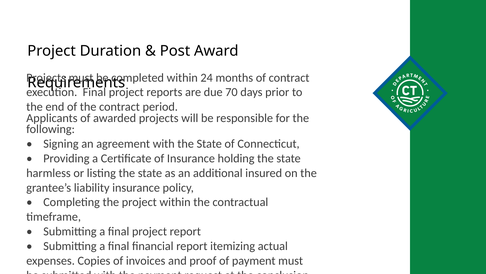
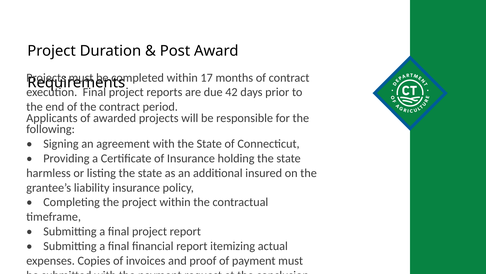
24: 24 -> 17 (207, 78)
70: 70 -> 42 (231, 92)
